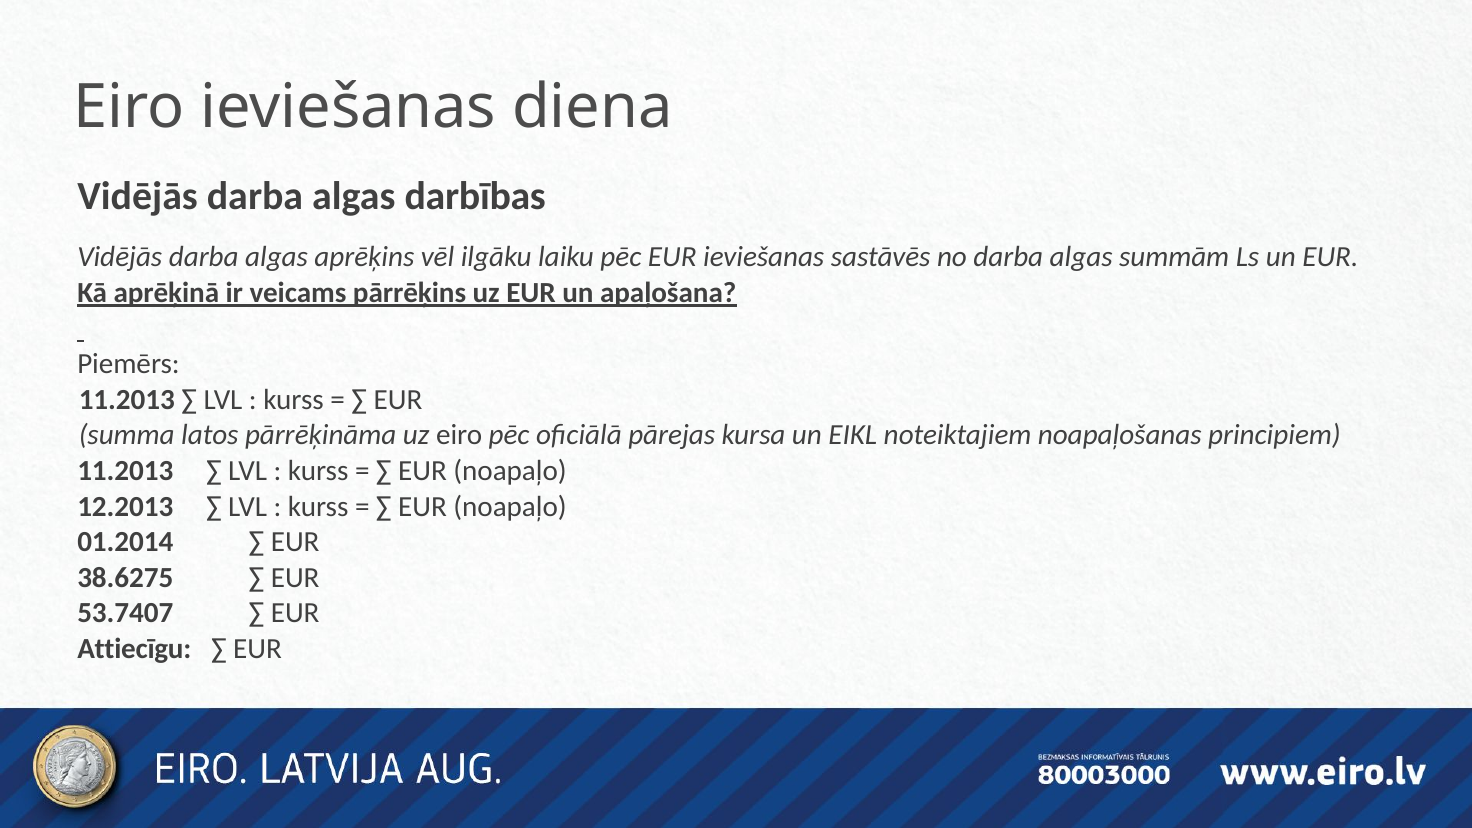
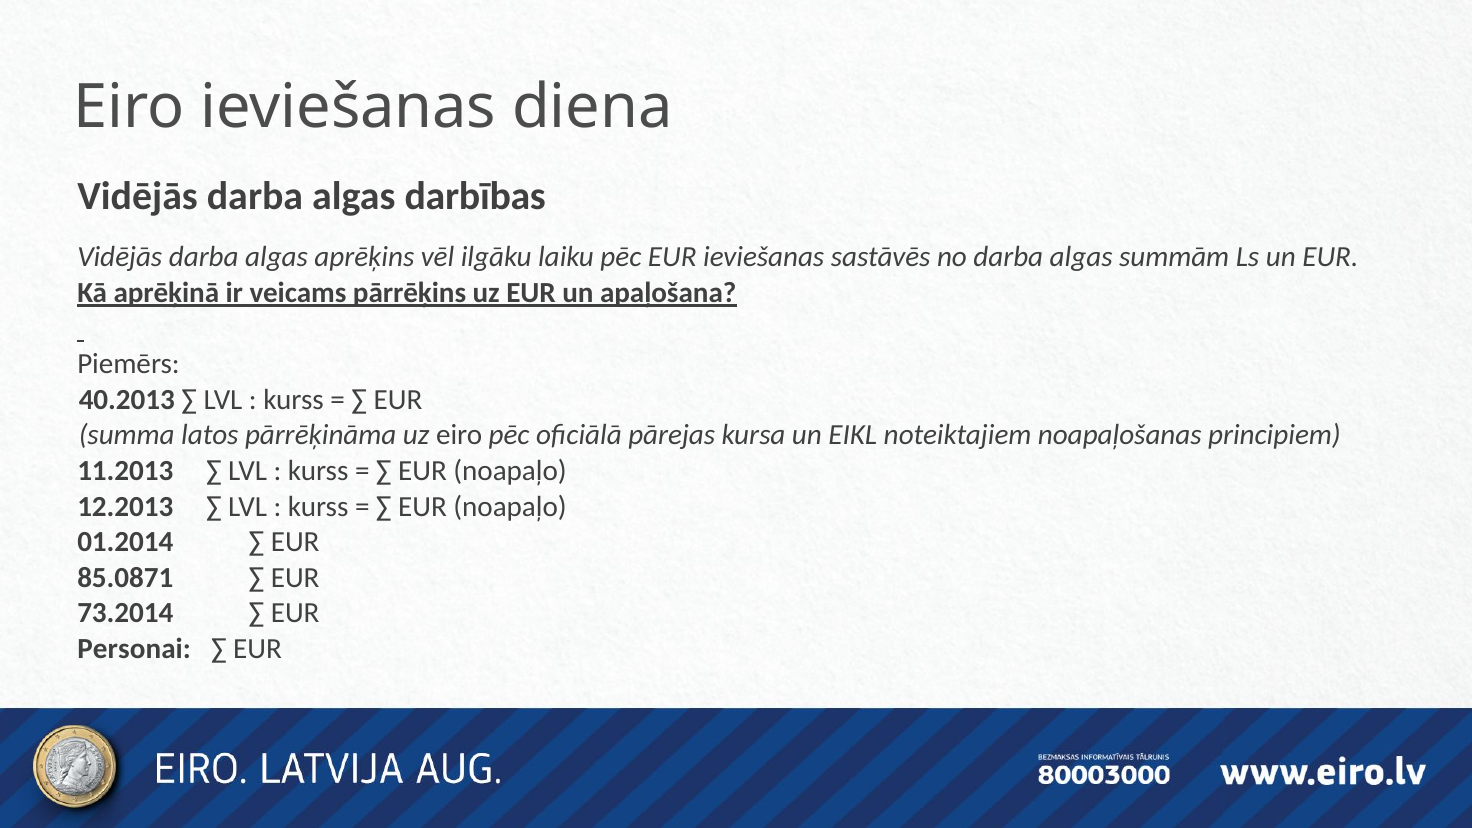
11.2013: 11.2013 -> 40.2013 (127, 400)
38.6275: 38.6275 -> 85.0871 (125, 578)
53.7407: 53.7407 -> 73.2014 (125, 613)
Attiecīgu: Attiecīgu -> Personai (134, 649)
